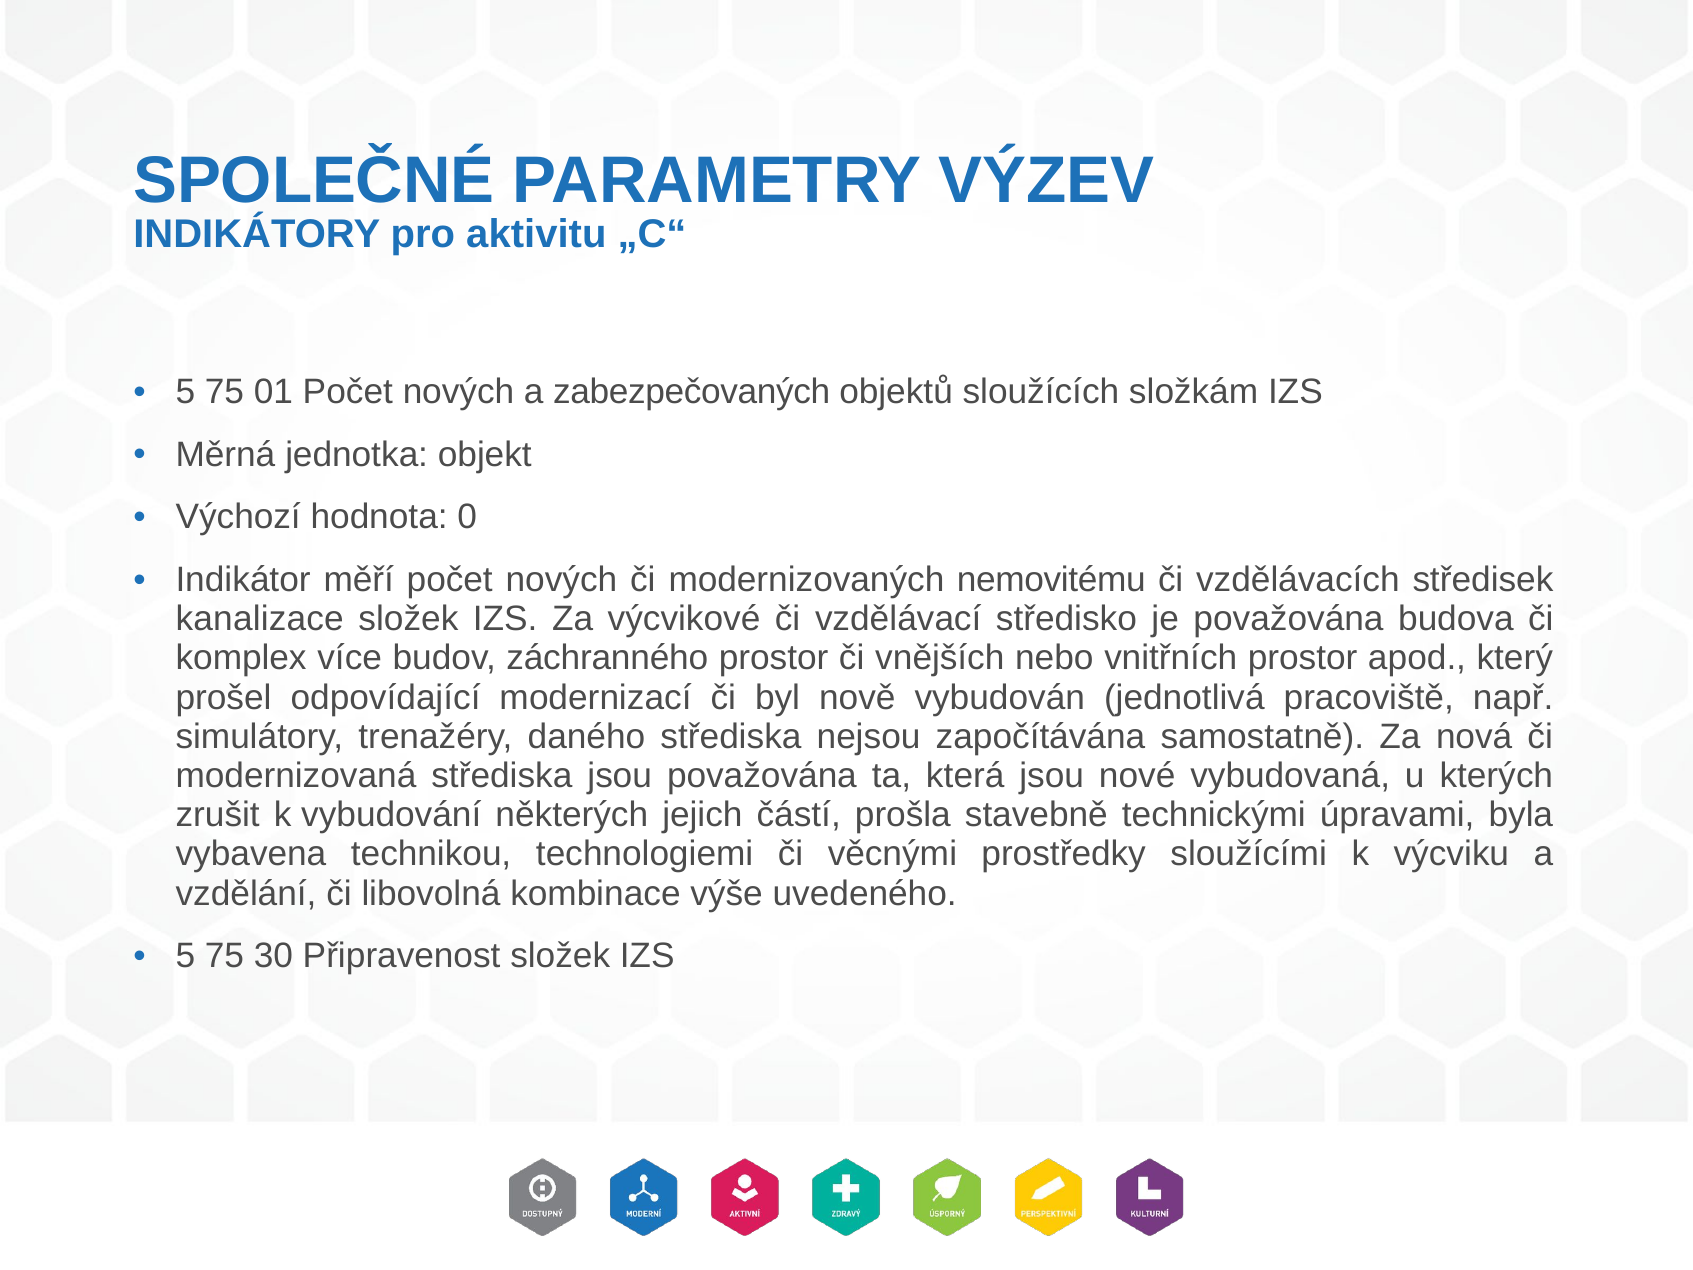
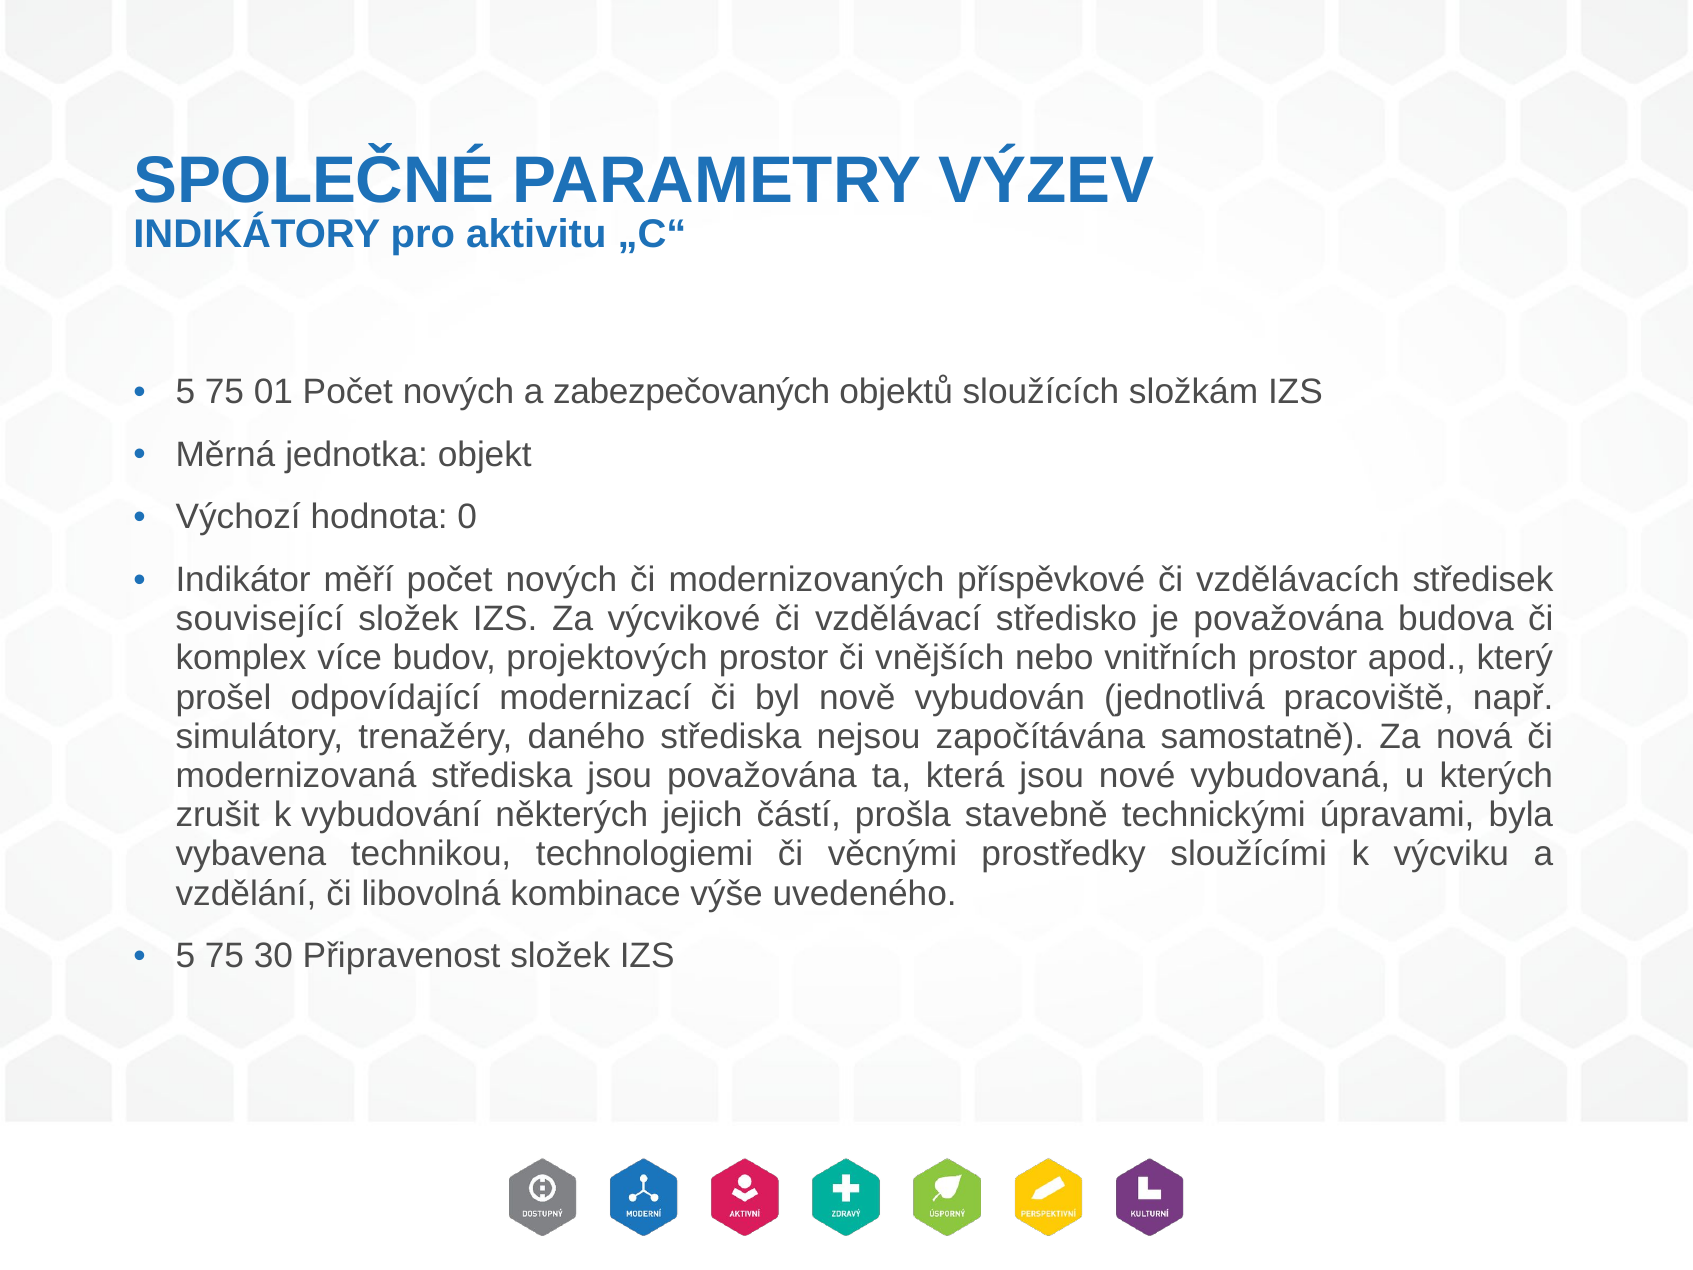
nemovitému: nemovitému -> příspěvkové (1051, 580)
kanalizace: kanalizace -> související (260, 619)
záchranného: záchranného -> projektových (607, 658)
